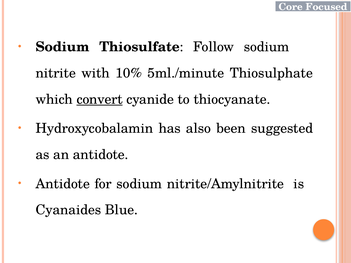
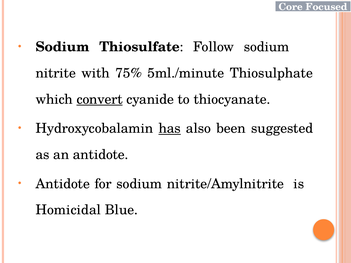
10%: 10% -> 75% (129, 73)
has underline: none -> present (170, 129)
Cyanaides: Cyanaides -> Homicidal (68, 210)
